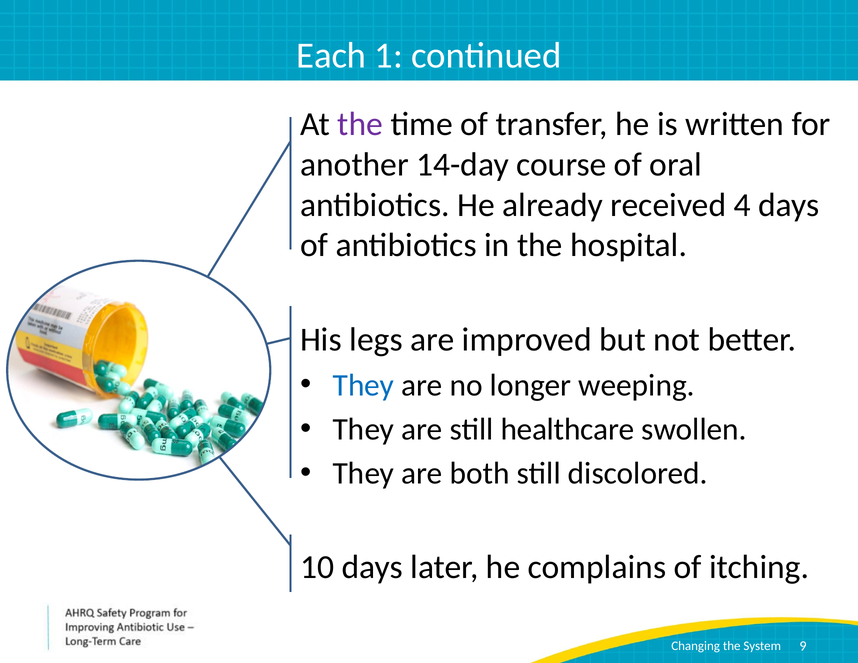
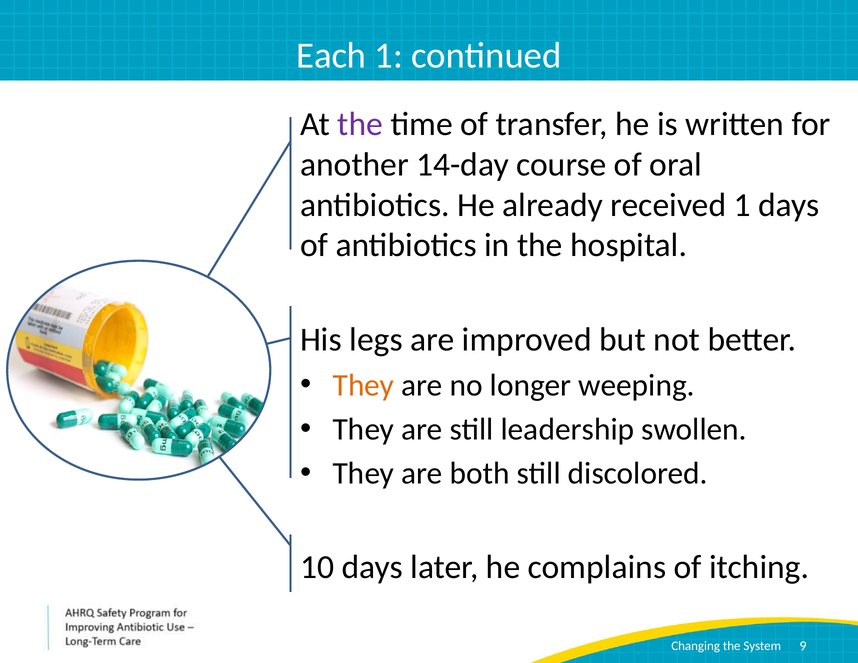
received 4: 4 -> 1 (742, 205)
They colour: blue -> orange (363, 385)
healthcare: healthcare -> leadership (567, 429)
